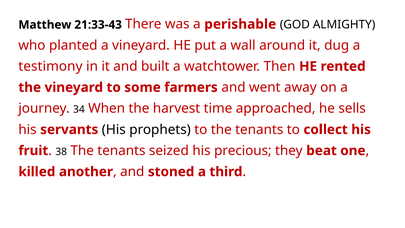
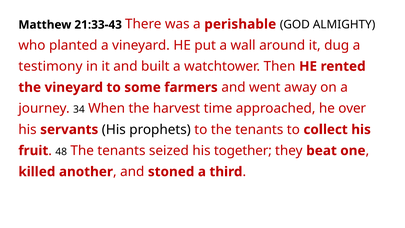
sells: sells -> over (352, 108)
38: 38 -> 48 (61, 152)
precious: precious -> together (243, 151)
